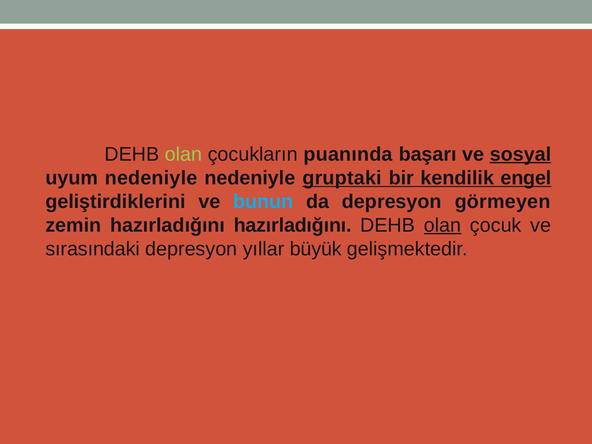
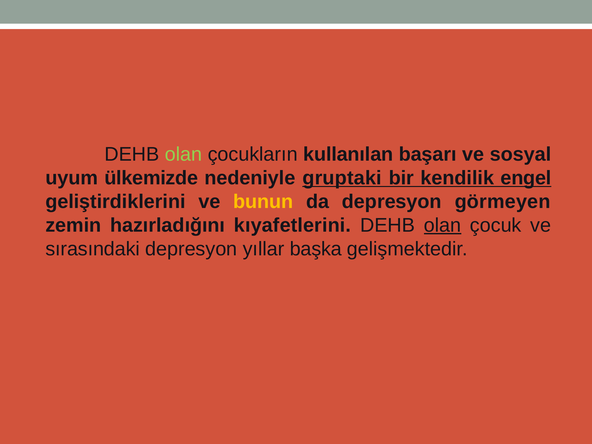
puanında: puanında -> kullanılan (348, 154)
sosyal underline: present -> none (520, 154)
uyum nedeniyle: nedeniyle -> ülkemizde (151, 178)
bunun colour: light blue -> yellow (263, 202)
hazırladığını hazırladığını: hazırladığını -> kıyafetlerini (292, 225)
büyük: büyük -> başka (316, 249)
